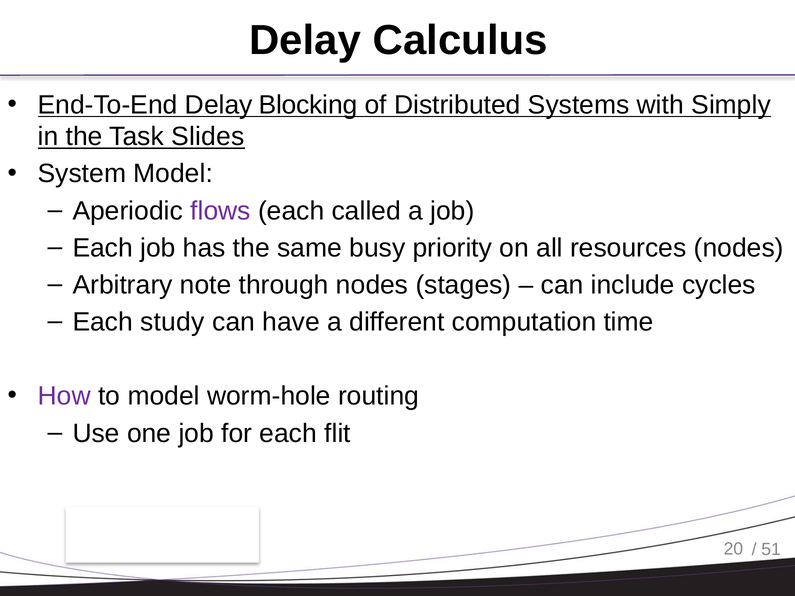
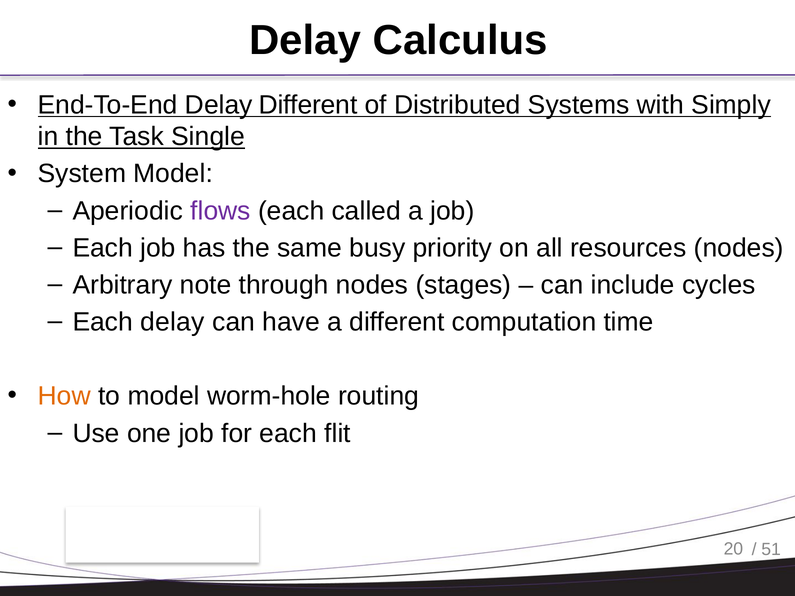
Delay Blocking: Blocking -> Different (308, 105)
Slides: Slides -> Single (208, 137)
Each study: study -> delay (173, 322)
How colour: purple -> orange (64, 396)
